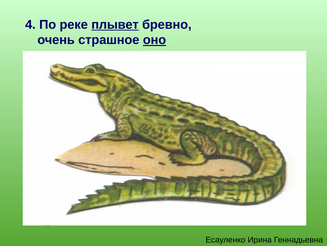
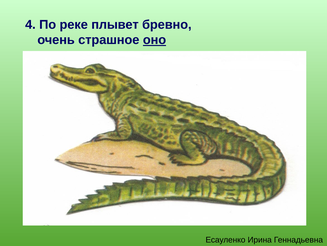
плывет underline: present -> none (115, 25)
